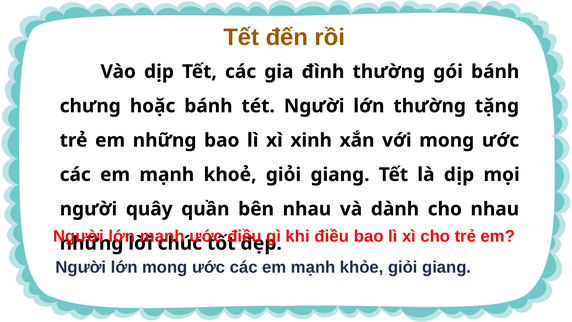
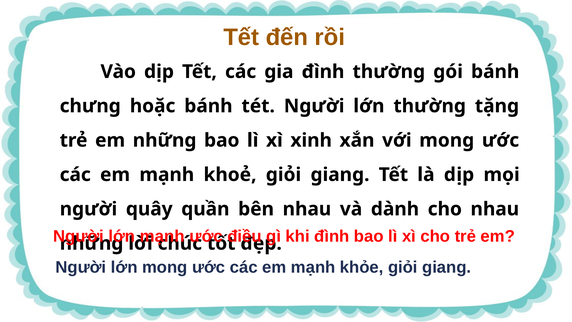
khi điều: điều -> đình (332, 236)
